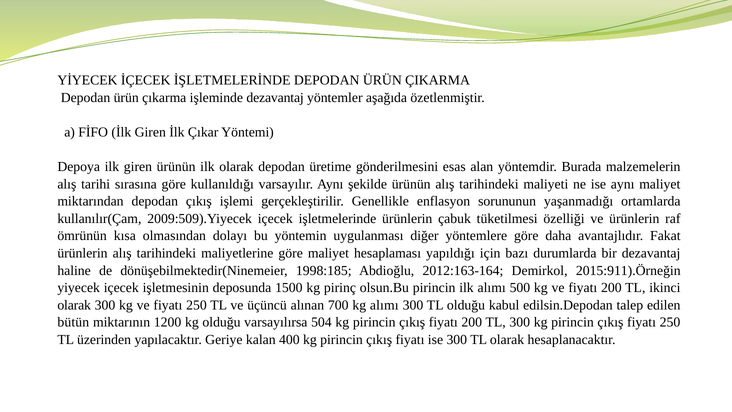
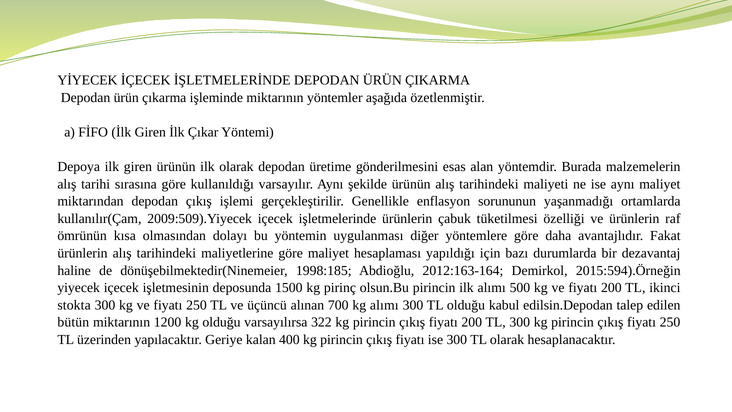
işleminde dezavantaj: dezavantaj -> miktarının (275, 97)
2015:911).Örneğin: 2015:911).Örneğin -> 2015:594).Örneğin (628, 270)
olarak: olarak -> stokta (74, 305)
504: 504 -> 322 (321, 322)
